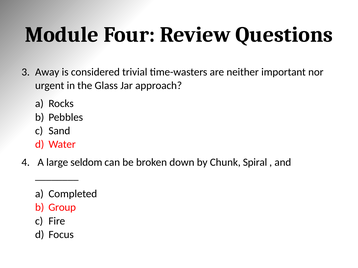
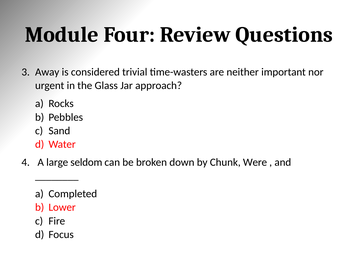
Spiral: Spiral -> Were (255, 163)
Group: Group -> Lower (62, 208)
